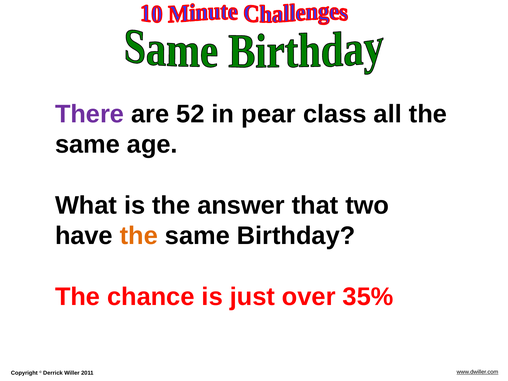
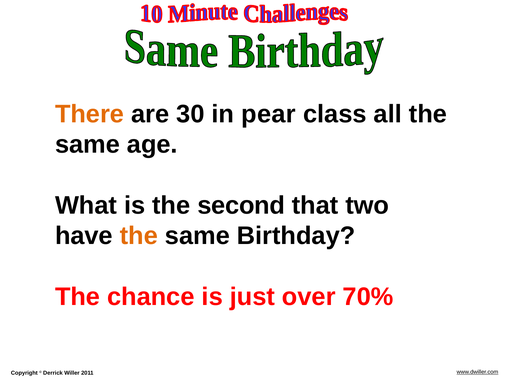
There colour: purple -> orange (90, 114)
52: 52 -> 30 (190, 114)
answer: answer -> second (241, 205)
35%: 35% -> 70% (368, 297)
